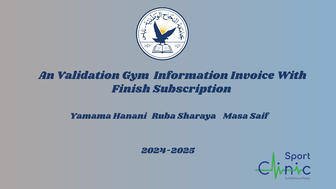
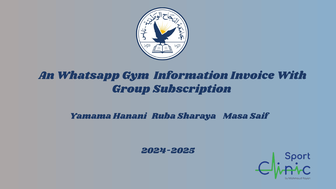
Validation: Validation -> Whatsapp (88, 75)
Finish: Finish -> Group (131, 89)
